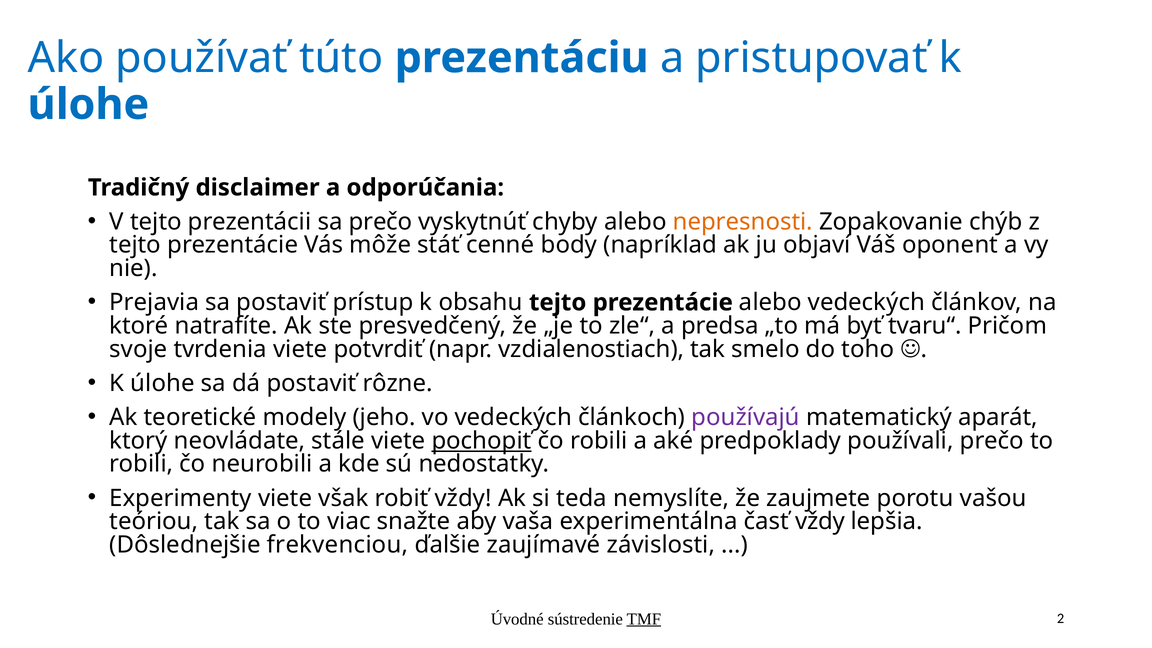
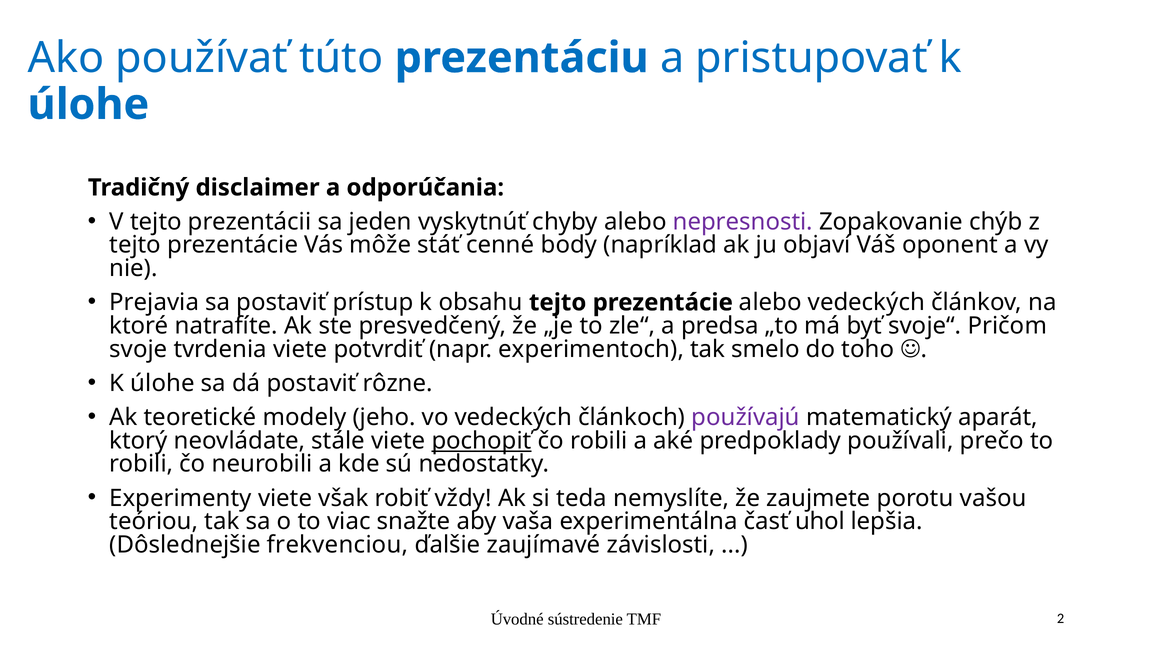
sa prečo: prečo -> jeden (380, 222)
nepresnosti colour: orange -> purple (743, 222)
tvaru“: tvaru“ -> svoje“ (925, 326)
vzdialenostiach: vzdialenostiach -> experimentoch (591, 349)
časť vždy: vždy -> uhol (820, 521)
TMF underline: present -> none (644, 619)
